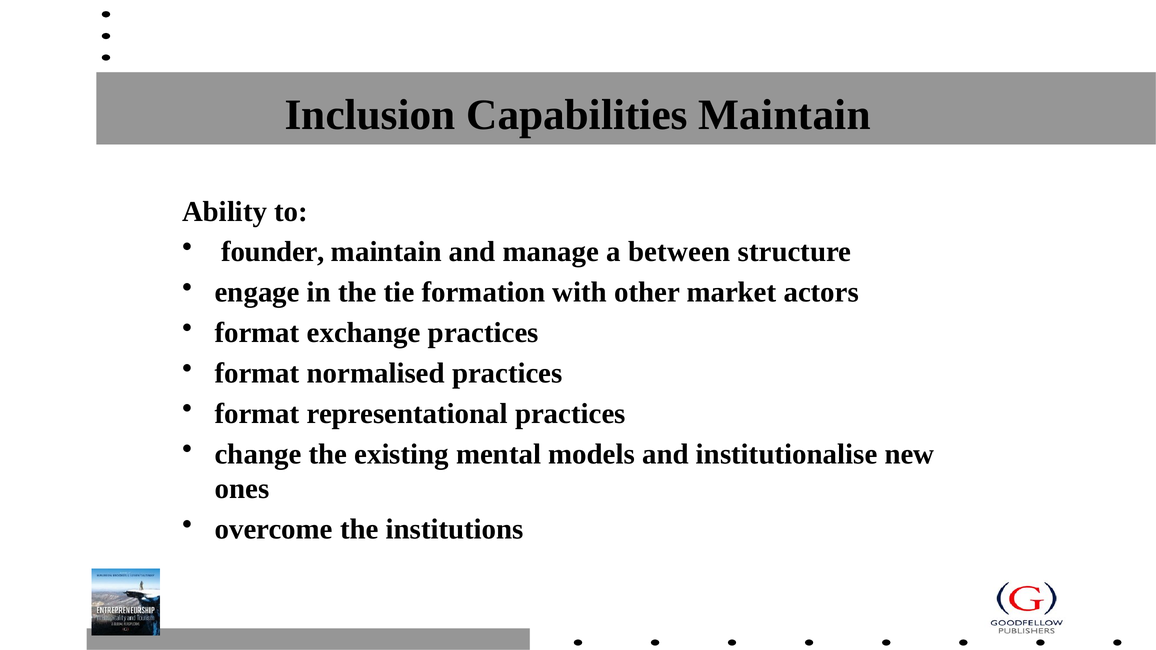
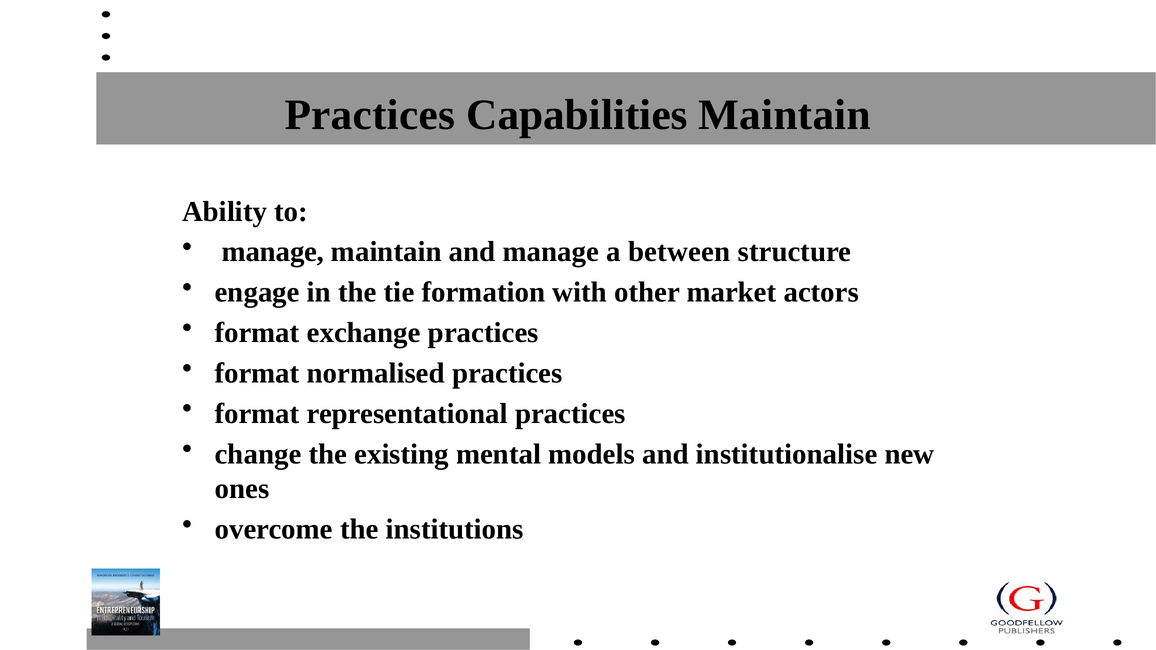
Inclusion: Inclusion -> Practices (370, 115)
founder: founder -> manage (273, 252)
